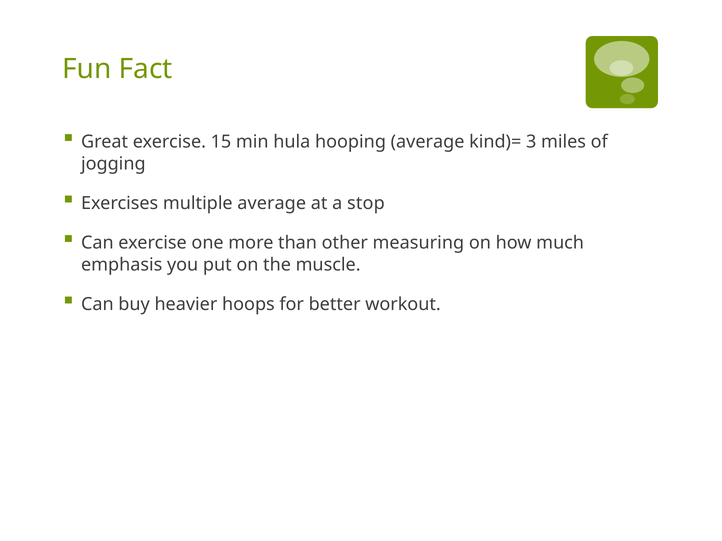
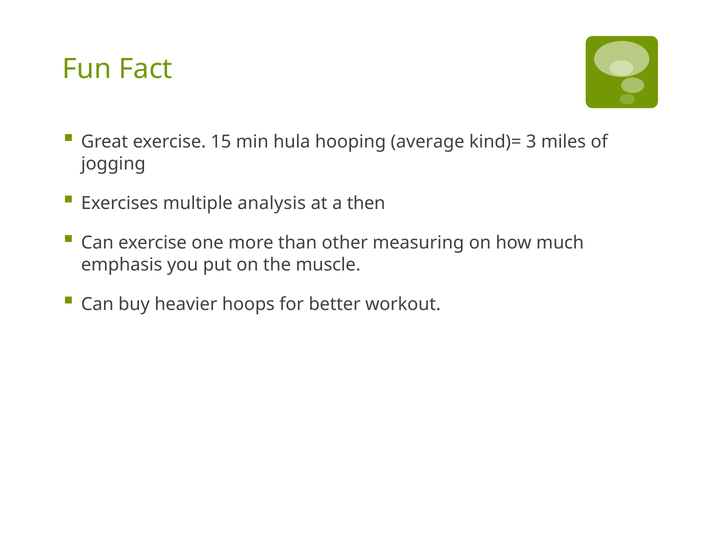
multiple average: average -> analysis (272, 203)
stop: stop -> then (366, 203)
